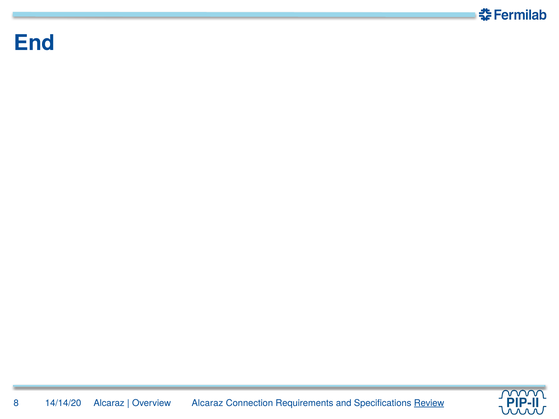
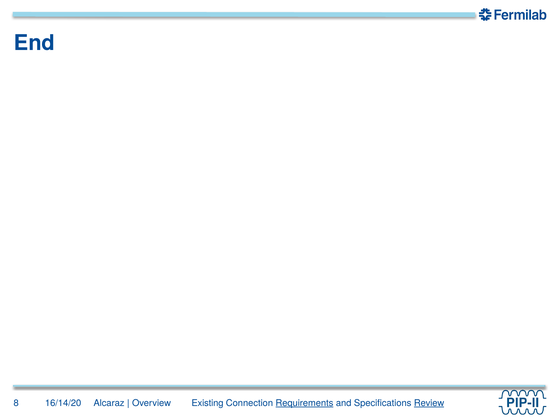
14/14/20: 14/14/20 -> 16/14/20 (63, 403)
Overview Alcaraz: Alcaraz -> Existing (207, 403)
Requirements underline: none -> present (304, 403)
